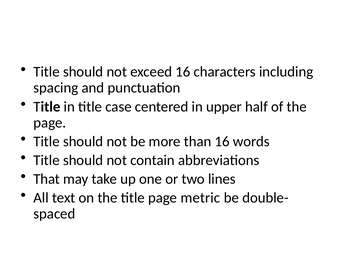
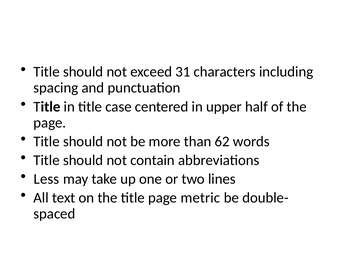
exceed 16: 16 -> 31 (183, 72)
than 16: 16 -> 62 (222, 141)
That: That -> Less (46, 178)
